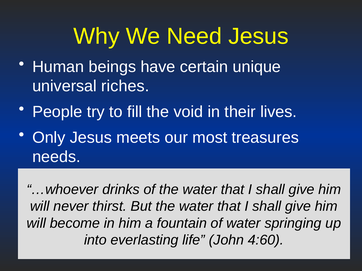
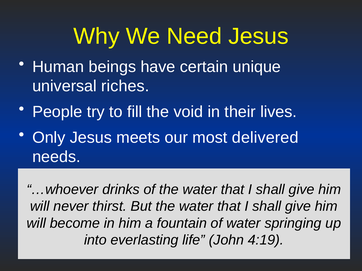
treasures: treasures -> delivered (265, 138)
4:60: 4:60 -> 4:19 (266, 241)
